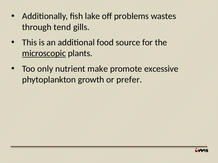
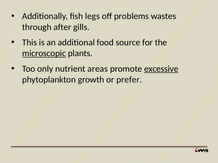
lake: lake -> legs (92, 16)
tend: tend -> after (62, 27)
make: make -> areas (98, 69)
excessive underline: none -> present (161, 69)
